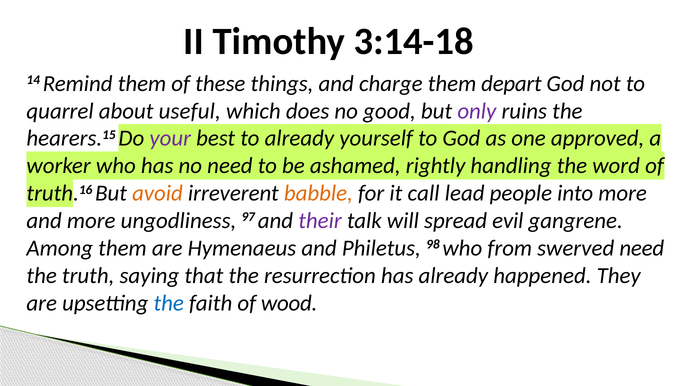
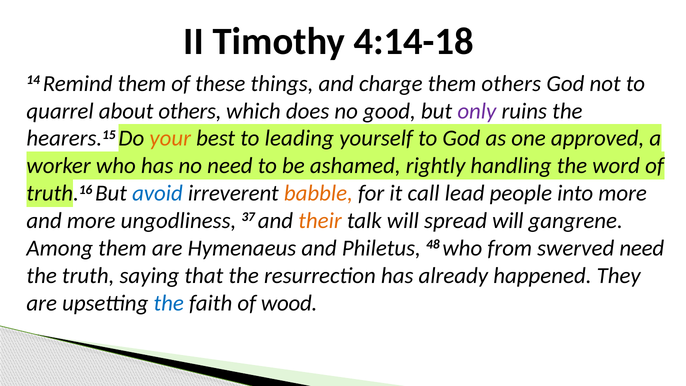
3:14-18: 3:14-18 -> 4:14-18 (414, 41)
them depart: depart -> others (511, 84)
about useful: useful -> others (190, 111)
your colour: purple -> orange (170, 138)
to already: already -> leading (299, 138)
avoid colour: orange -> blue (158, 193)
97: 97 -> 37 (248, 217)
their colour: purple -> orange (320, 221)
spread evil: evil -> will (508, 221)
98: 98 -> 48 (433, 244)
